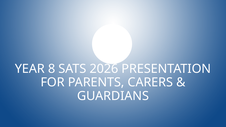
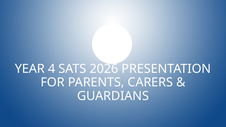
8: 8 -> 4 (52, 69)
